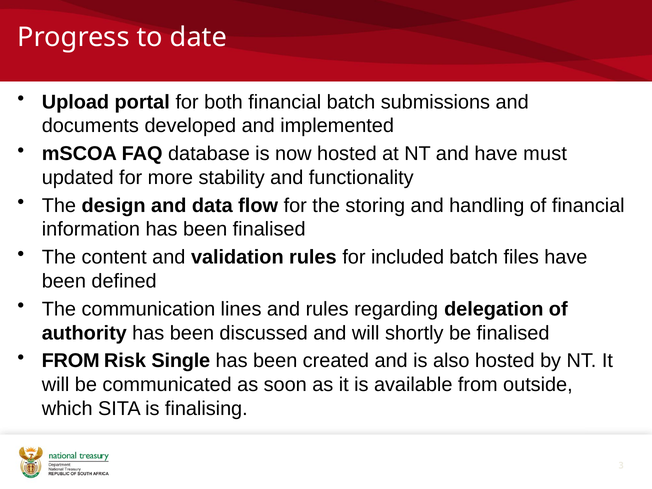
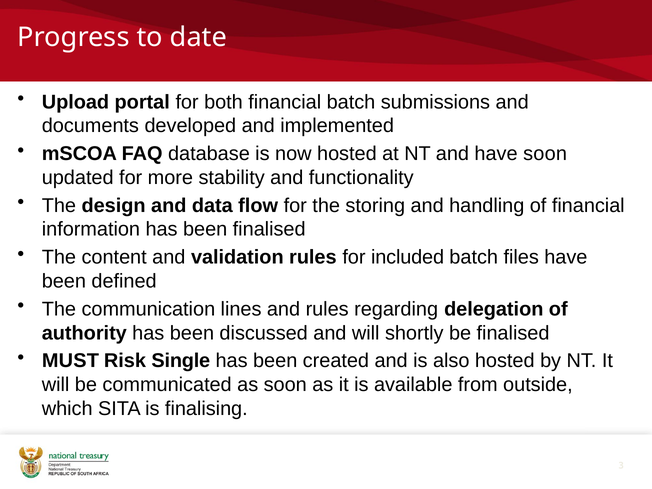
have must: must -> soon (545, 154)
FROM: FROM -> MUST (70, 361)
